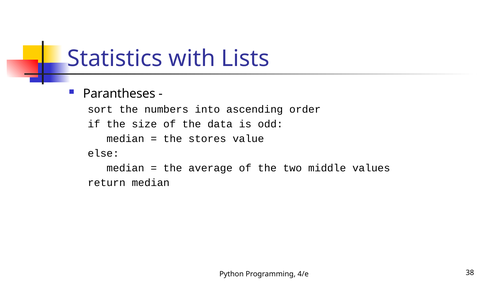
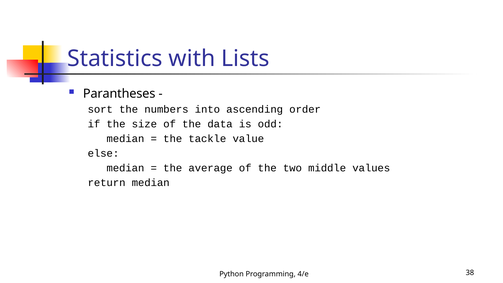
stores: stores -> tackle (207, 139)
